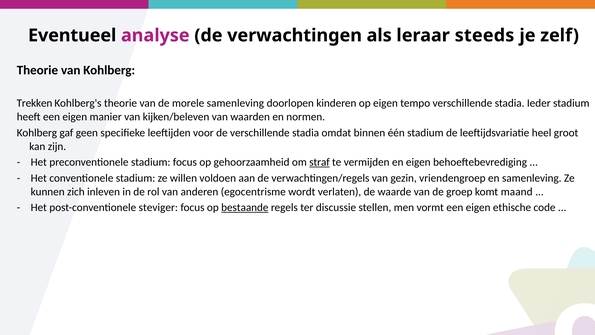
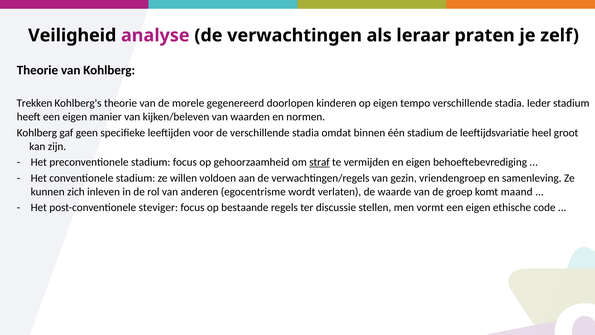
Eventueel: Eventueel -> Veiligheid (72, 35)
steeds: steeds -> praten (485, 35)
morele samenleving: samenleving -> gegenereerd (235, 103)
bestaande underline: present -> none (245, 207)
